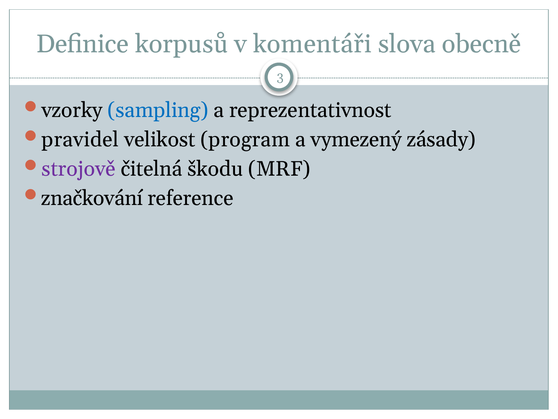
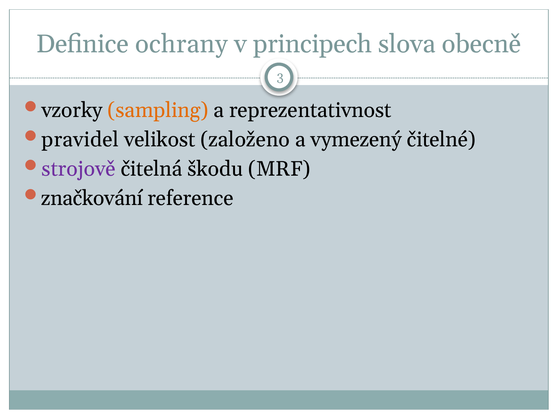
korpusů: korpusů -> ochrany (181, 44)
komentáři: komentáři -> principech (313, 44)
sampling colour: blue -> orange (158, 110)
program: program -> založeno (245, 139)
zásady: zásady -> čitelné (441, 139)
